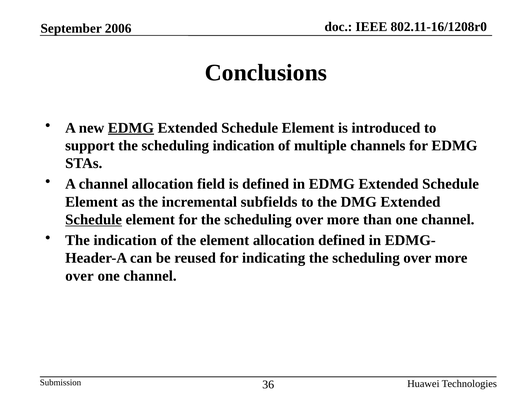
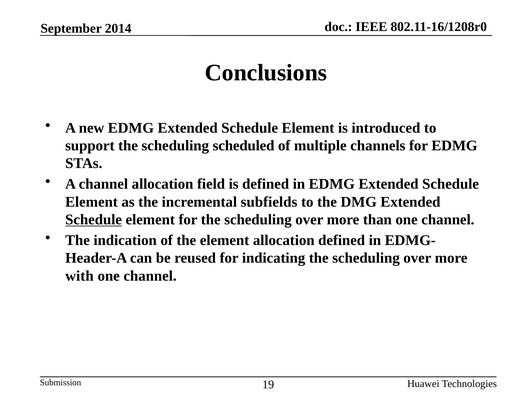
2006: 2006 -> 2014 (118, 28)
EDMG underline: present -> none (131, 128)
scheduling indication: indication -> scheduled (244, 146)
over: over -> with (79, 276)
36: 36 -> 19 (268, 385)
